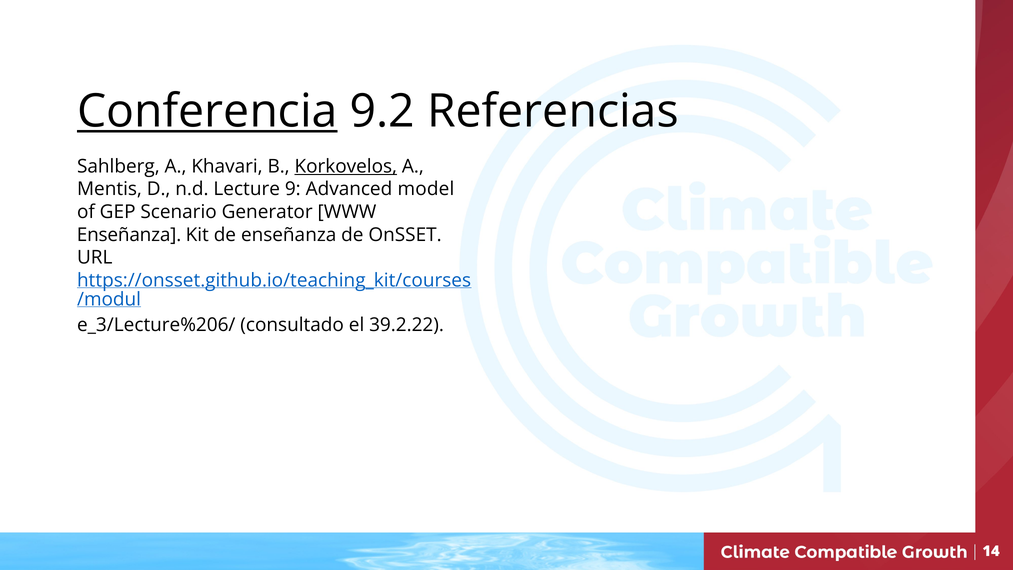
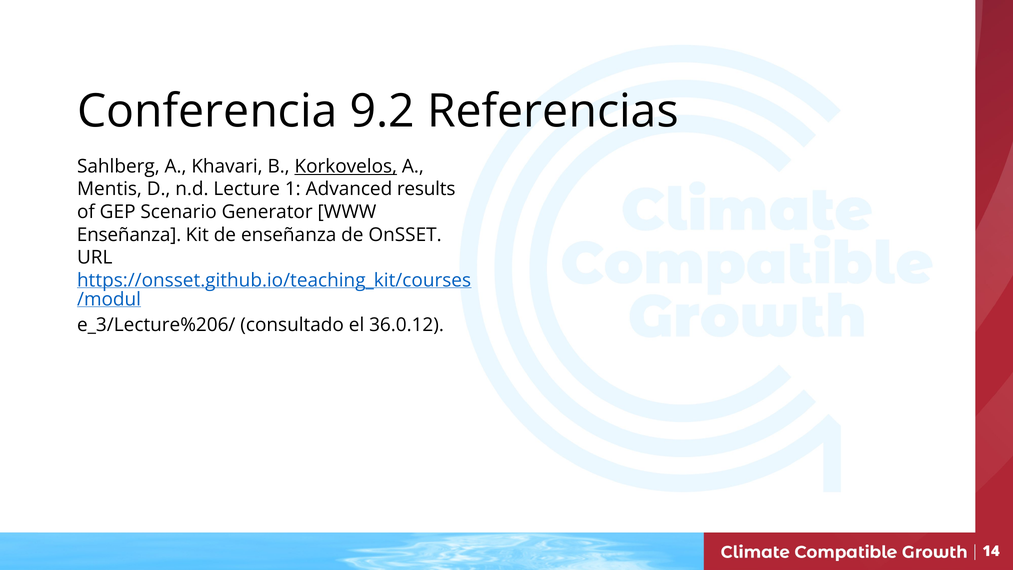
Conferencia underline: present -> none (207, 111)
9: 9 -> 1 (293, 189)
model: model -> results (426, 189)
39.2.22: 39.2.22 -> 36.0.12 (407, 325)
